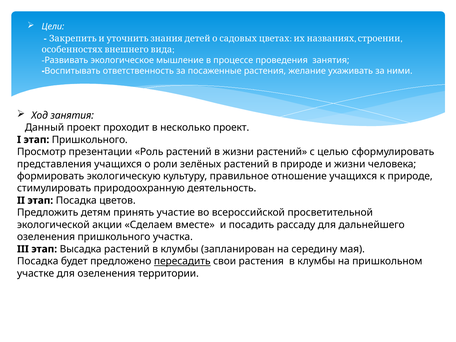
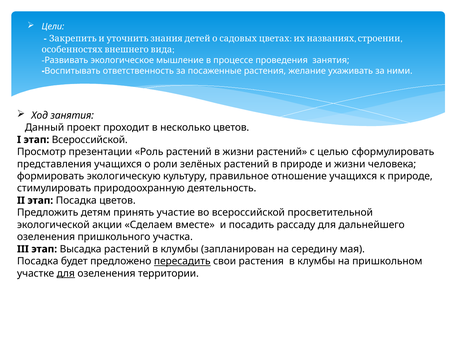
несколько проект: проект -> цветов (231, 128)
этап Пришкольного: Пришкольного -> Всероссийской (90, 140)
для underline: none -> present (66, 273)
